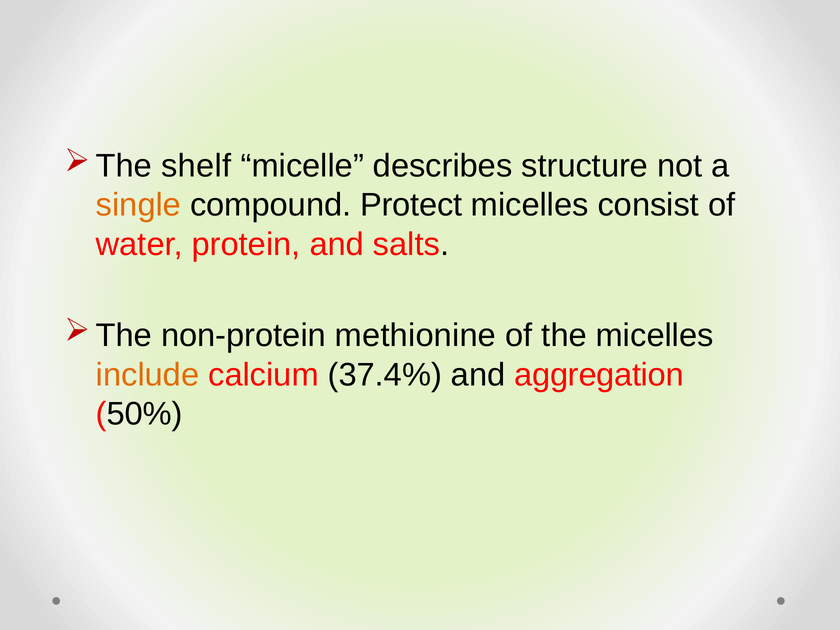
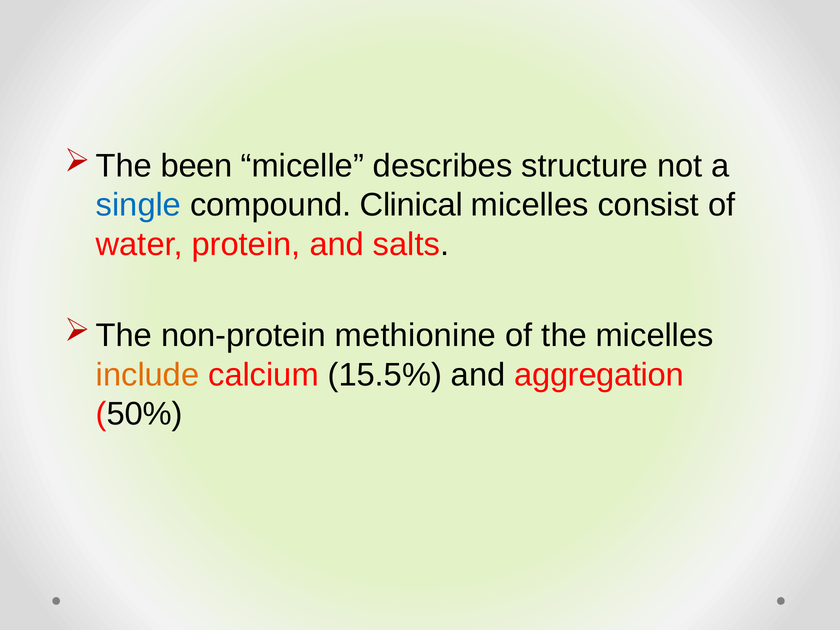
shelf: shelf -> been (197, 166)
single colour: orange -> blue (139, 205)
Protect: Protect -> Clinical (411, 205)
37.4%: 37.4% -> 15.5% (385, 375)
